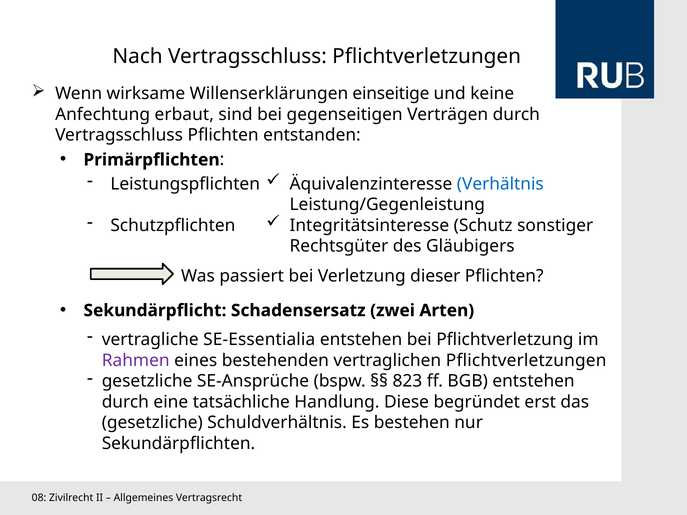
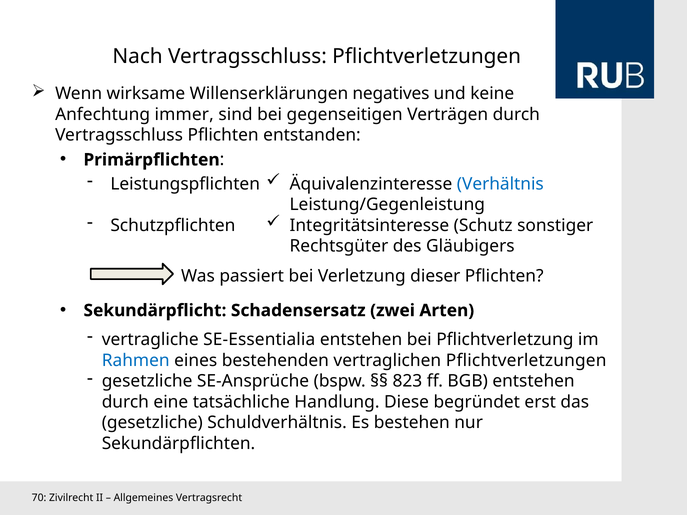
einseitige: einseitige -> negatives (391, 94)
erbaut: erbaut -> immer (184, 115)
Rahmen colour: purple -> blue (136, 361)
08: 08 -> 70 (39, 498)
